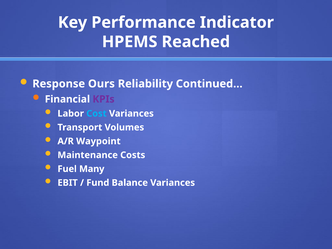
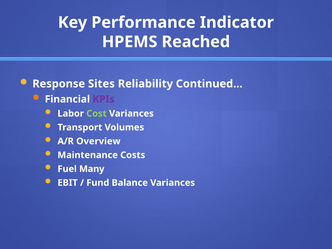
Ours: Ours -> Sites (101, 84)
Cost colour: light blue -> light green (96, 114)
Waypoint: Waypoint -> Overview (98, 141)
